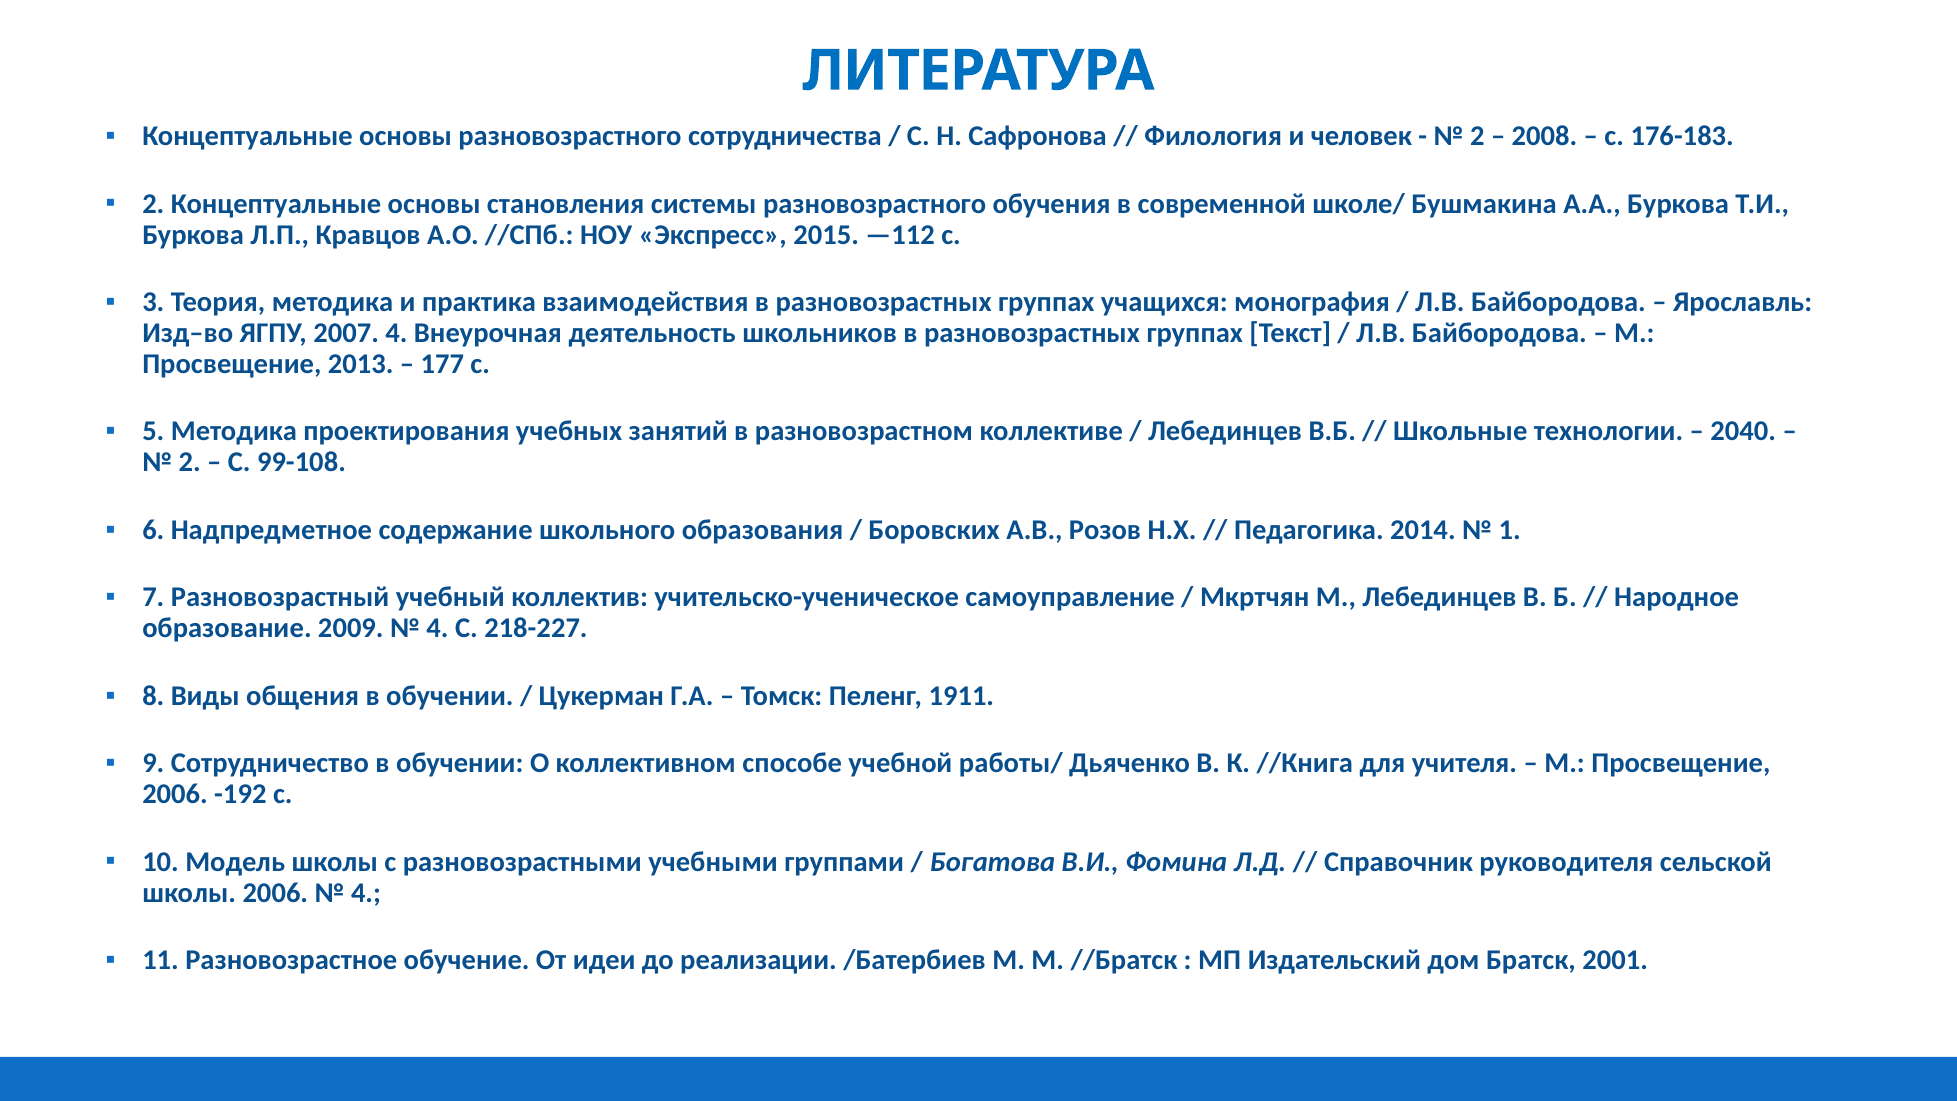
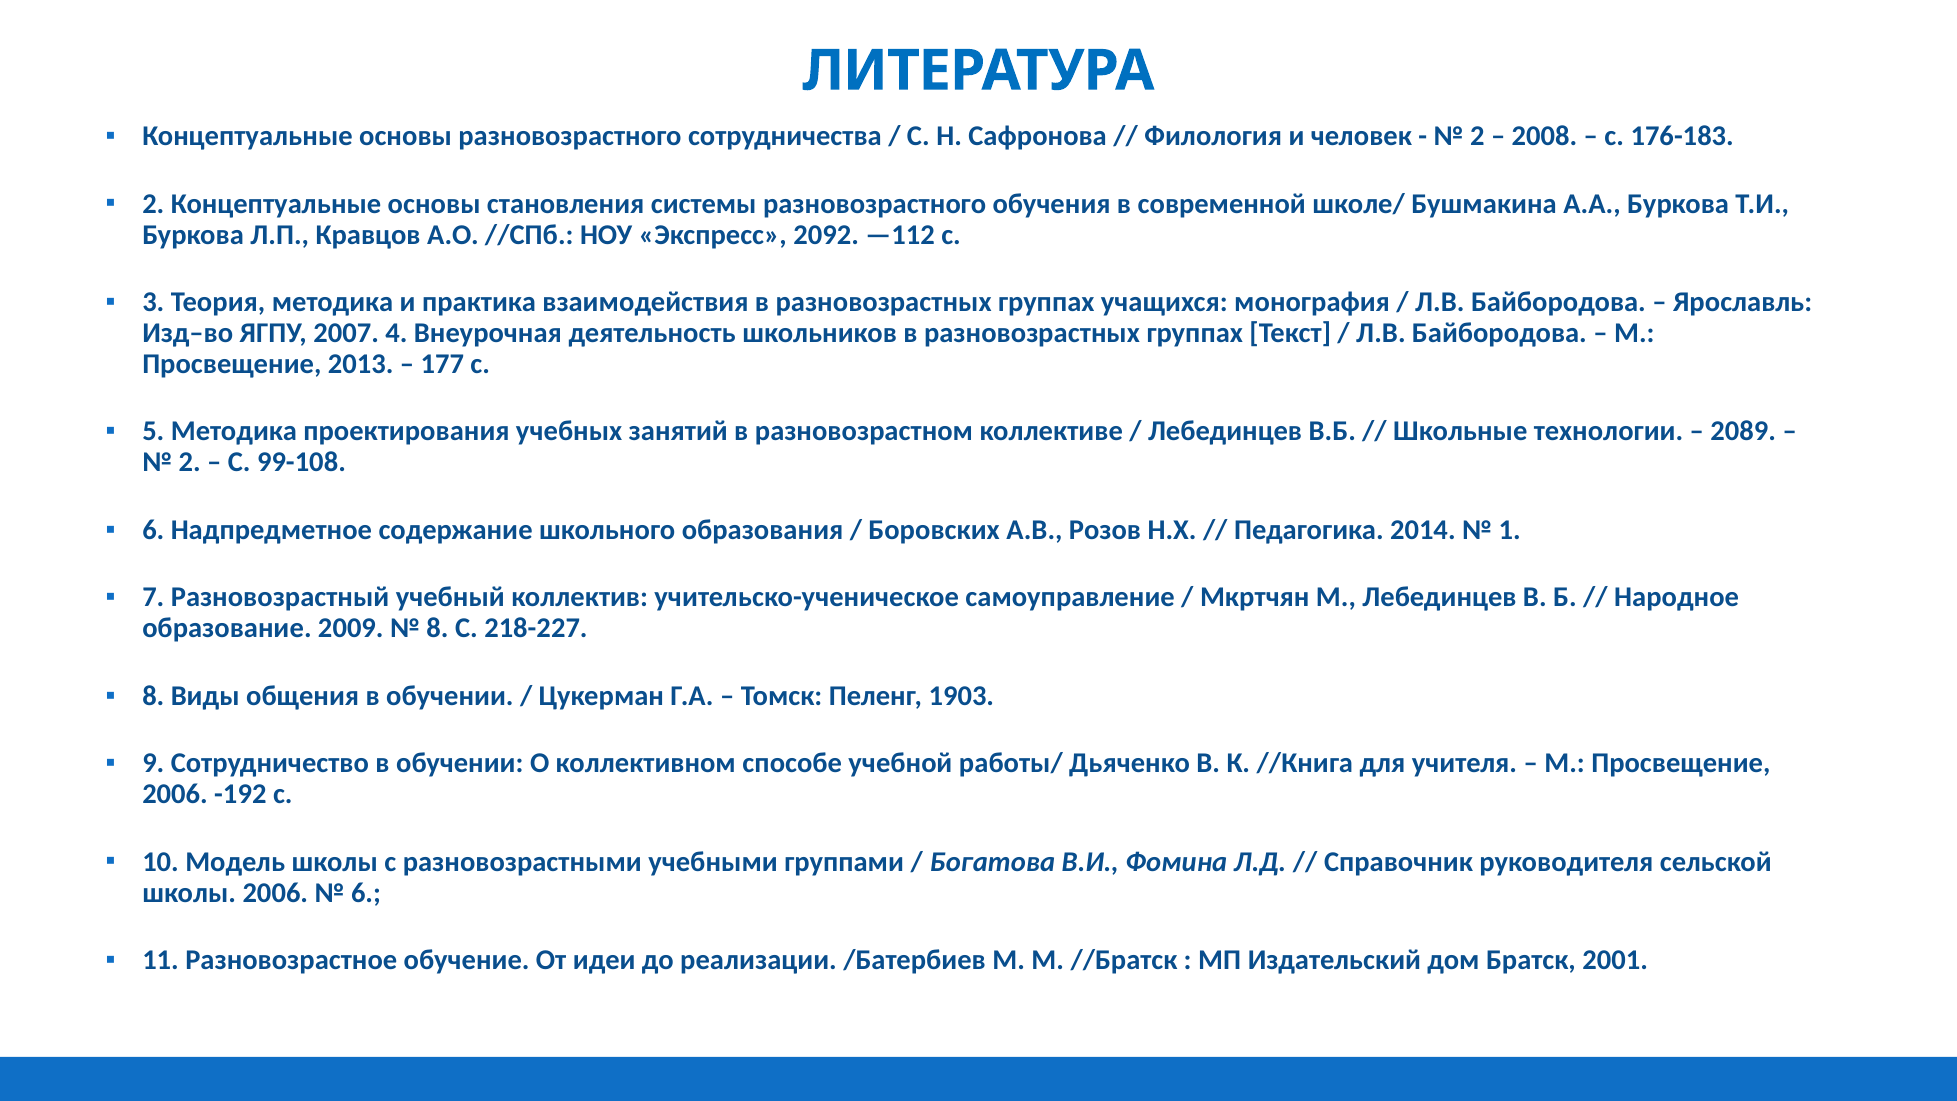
2015: 2015 -> 2092 (826, 235)
2040: 2040 -> 2089 (1743, 431)
4: 4 -> 8 (438, 628)
1911: 1911 -> 1903 (961, 696)
4: 4 -> 6 (366, 893)
